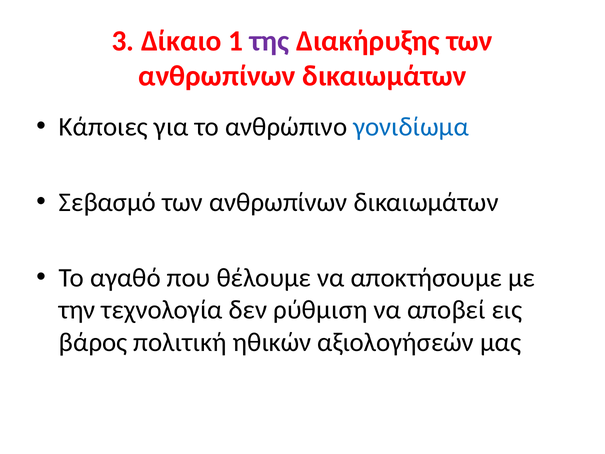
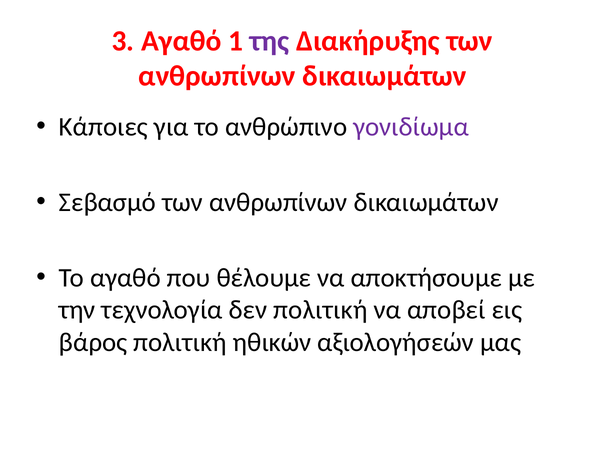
3 Δίκαιο: Δίκαιο -> Αγαθό (181, 41)
γονιδίωμα colour: blue -> purple (411, 127)
δεν ρύθμιση: ρύθμιση -> πολιτική (320, 310)
